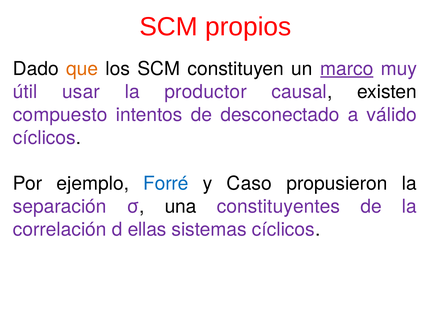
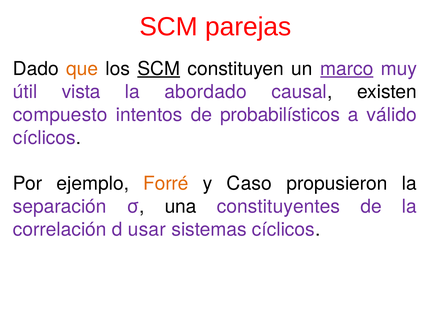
propios: propios -> parejas (248, 27)
SCM underline: none -> present (159, 69)
usar: usar -> vista (81, 92)
productor: productor -> abordado (206, 92)
desconectado: desconectado -> probabilísticos (280, 115)
Forré colour: blue -> orange (166, 184)
ellas: ellas -> usar (147, 230)
